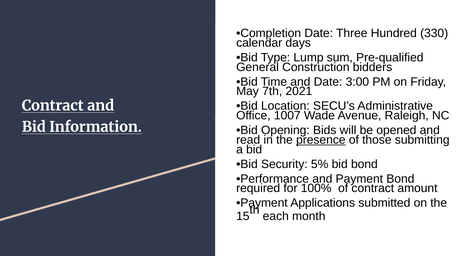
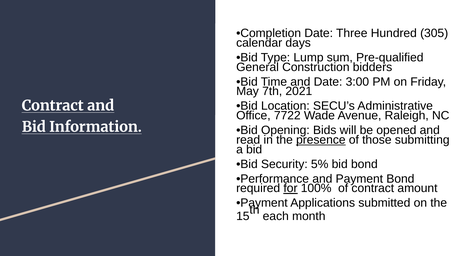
330: 330 -> 305 (434, 33)
1007: 1007 -> 7722 (287, 116)
for underline: none -> present (290, 189)
